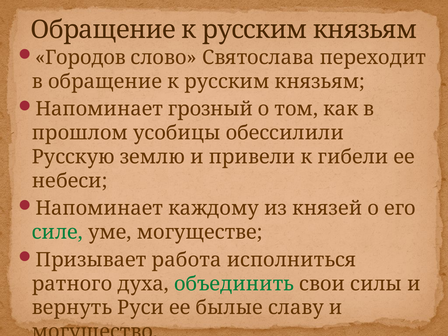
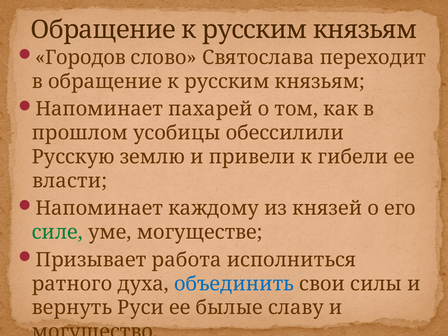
грозный: грозный -> пахарей (210, 109)
небеси: небеси -> власти (70, 181)
объединить colour: green -> blue (234, 284)
